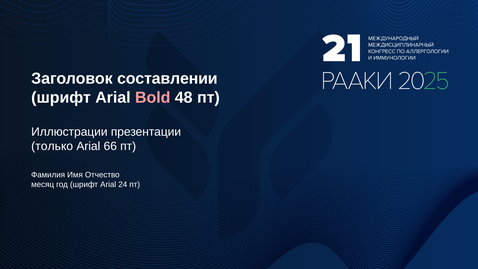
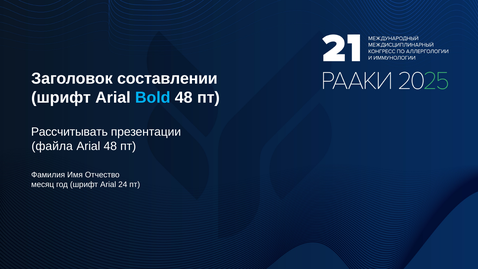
Bold colour: pink -> light blue (153, 98)
Иллюстрации: Иллюстрации -> Рассчитывать (69, 132)
только: только -> файла (52, 146)
Arial 66: 66 -> 48 (110, 146)
